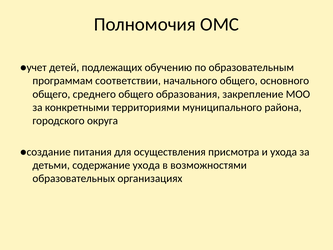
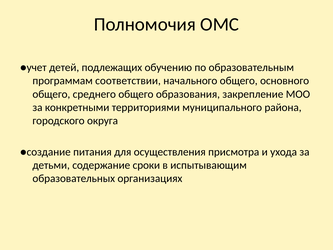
содержание ухода: ухода -> сроки (146, 165)
возможностями: возможностями -> испытывающим (209, 165)
